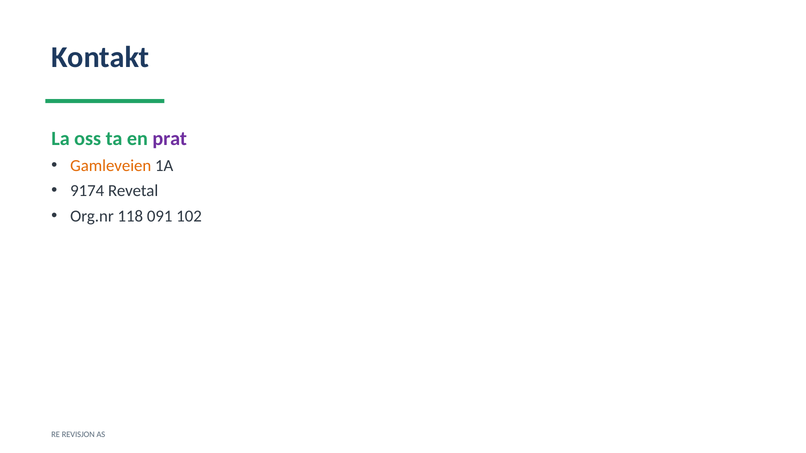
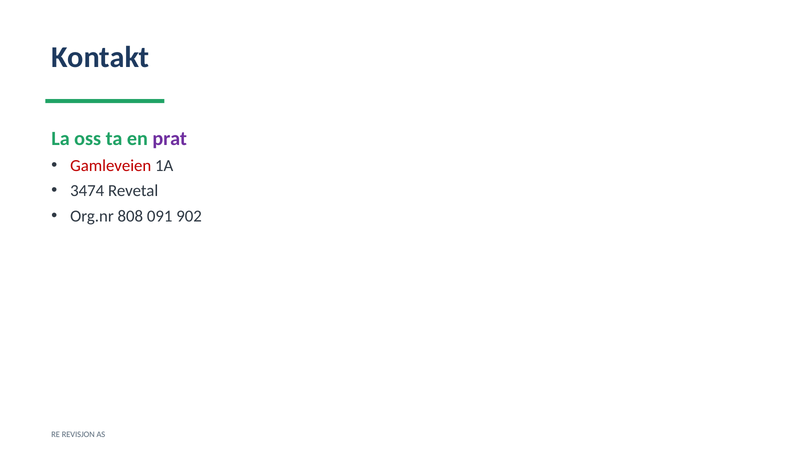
Gamleveien colour: orange -> red (111, 166)
9174: 9174 -> 3474 (87, 191)
118: 118 -> 808 (130, 216)
102: 102 -> 902 (189, 216)
